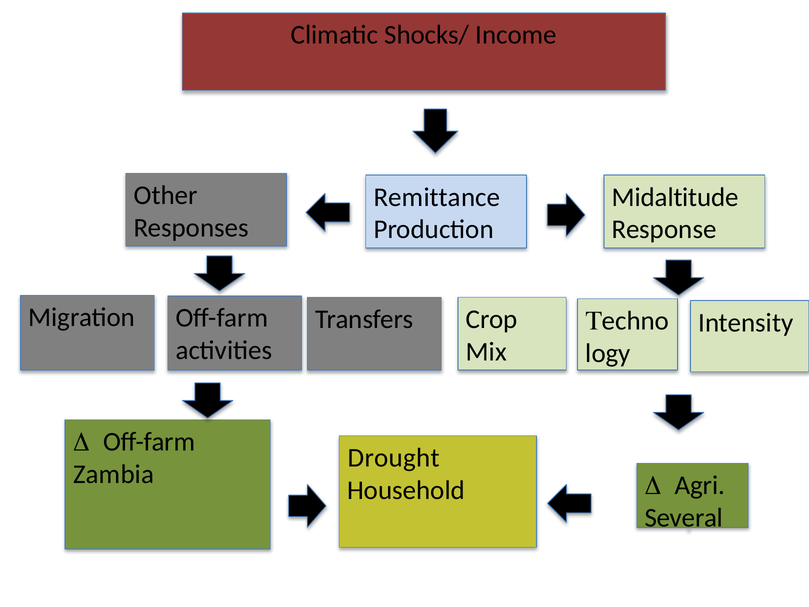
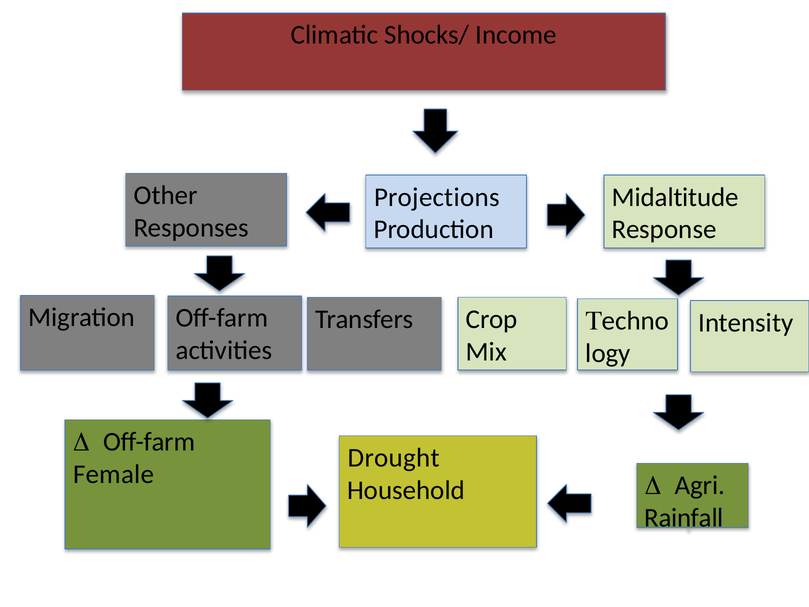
Remittance: Remittance -> Projections (437, 197)
Zambia: Zambia -> Female (114, 474)
Several: Several -> Rainfall (684, 517)
